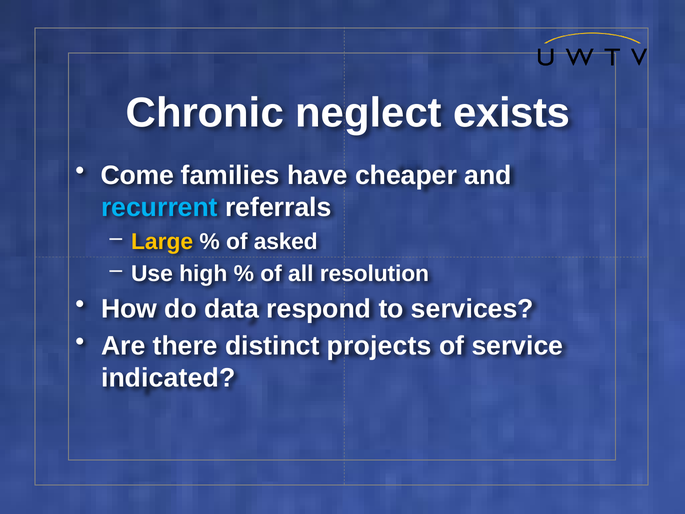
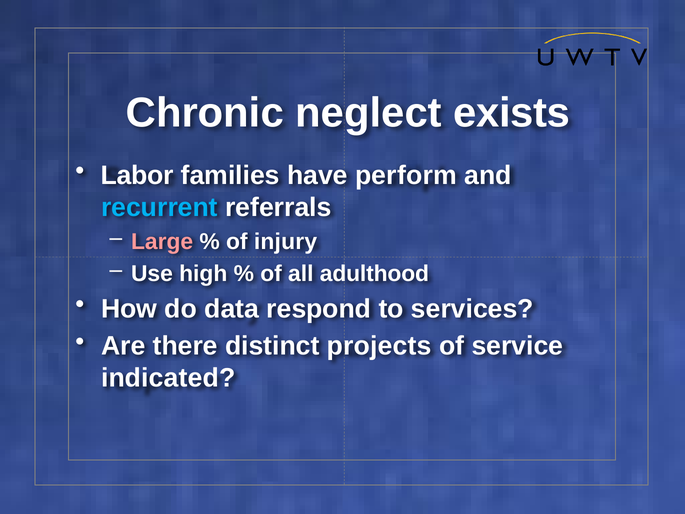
Come: Come -> Labor (137, 175)
cheaper: cheaper -> perform (406, 175)
Large colour: yellow -> pink (162, 241)
asked: asked -> injury (286, 241)
resolution: resolution -> adulthood (374, 273)
